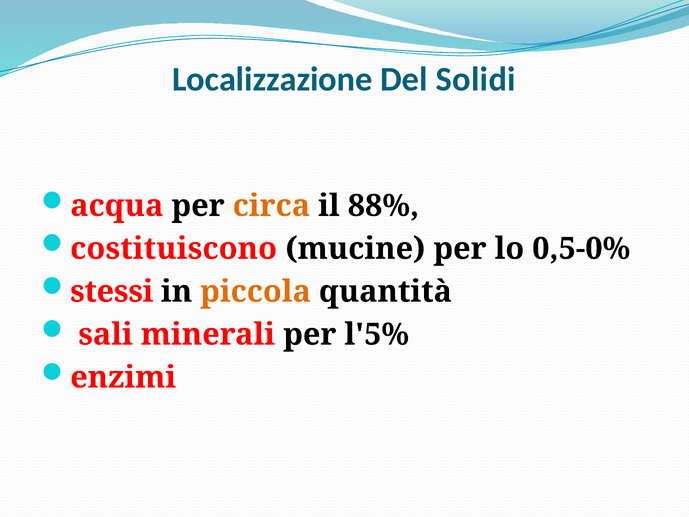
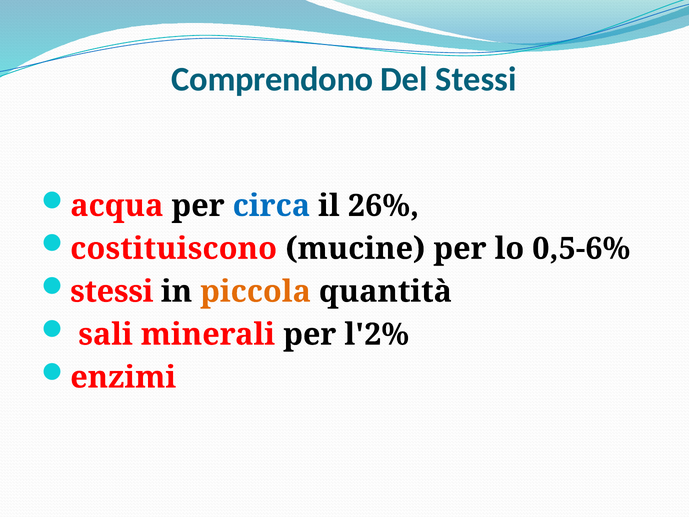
Localizzazione: Localizzazione -> Comprendono (272, 80)
Del Solidi: Solidi -> Stessi (476, 80)
circa colour: orange -> blue (271, 206)
88%: 88% -> 26% (383, 206)
0,5-0%: 0,5-0% -> 0,5-6% (581, 249)
l'5%: l'5% -> l'2% (377, 334)
